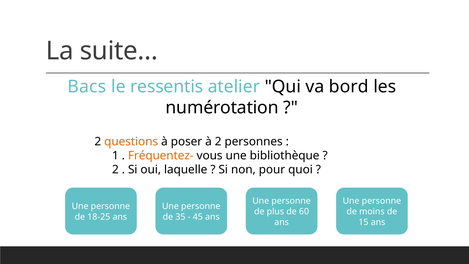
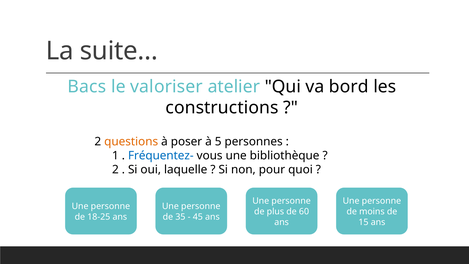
ressentis: ressentis -> valoriser (167, 87)
numérotation: numérotation -> constructions (222, 108)
à 2: 2 -> 5 (218, 141)
Fréquentez- colour: orange -> blue (161, 156)
